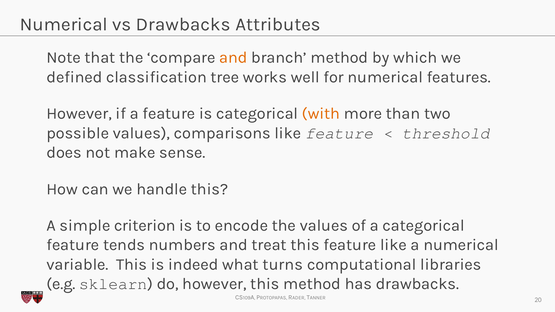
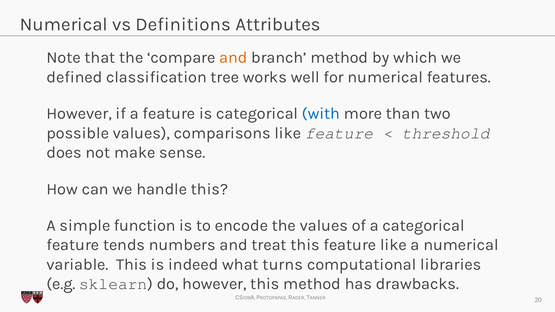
vs Drawbacks: Drawbacks -> Definitions (183, 24)
with colour: orange -> blue (321, 114)
criterion: criterion -> function (145, 226)
